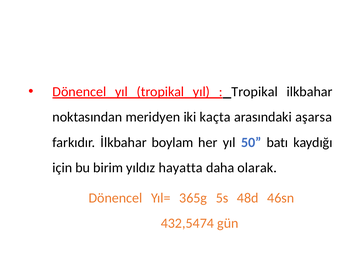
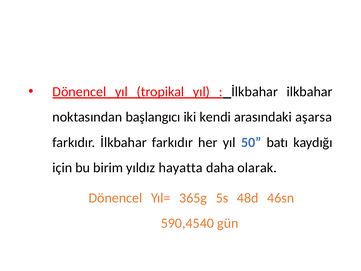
Tropikal: Tropikal -> İlkbahar (255, 92)
meridyen: meridyen -> başlangıcı (153, 117)
kaçta: kaçta -> kendi (215, 117)
İlkbahar boylam: boylam -> farkıdır (172, 142)
432,5474: 432,5474 -> 590,4540 (187, 223)
